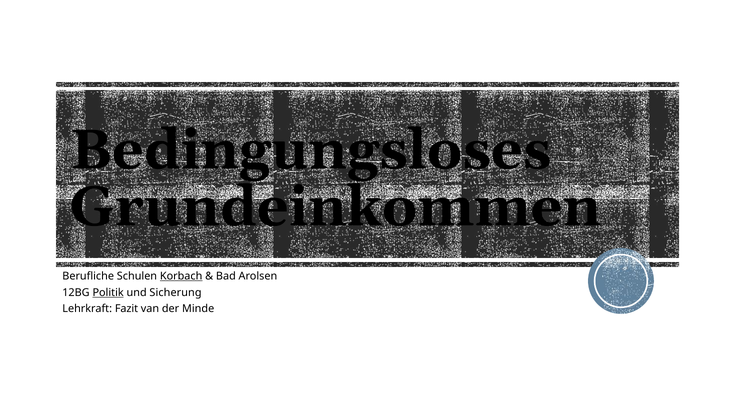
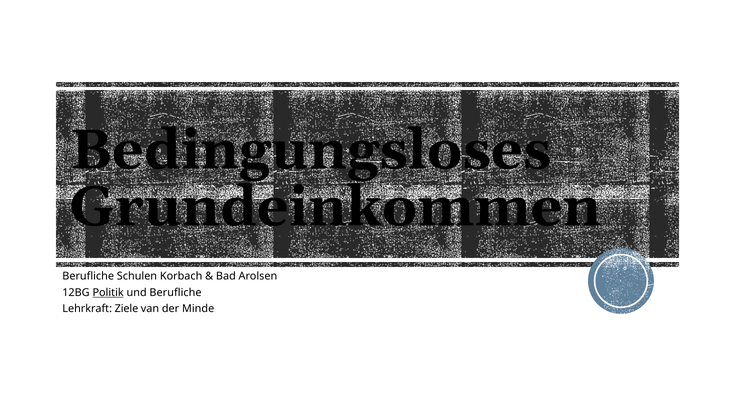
Korbach underline: present -> none (181, 276)
und Sicherung: Sicherung -> Berufliche (176, 292)
Fazit: Fazit -> Ziele (126, 309)
